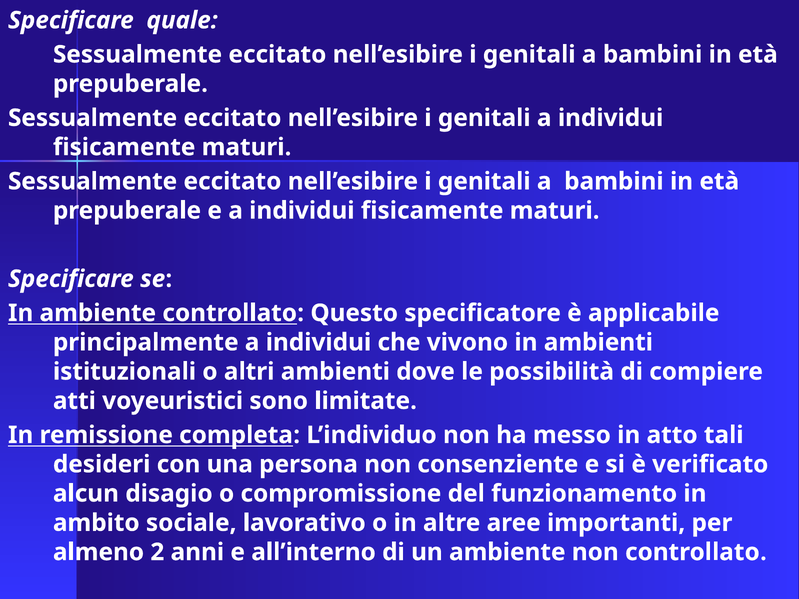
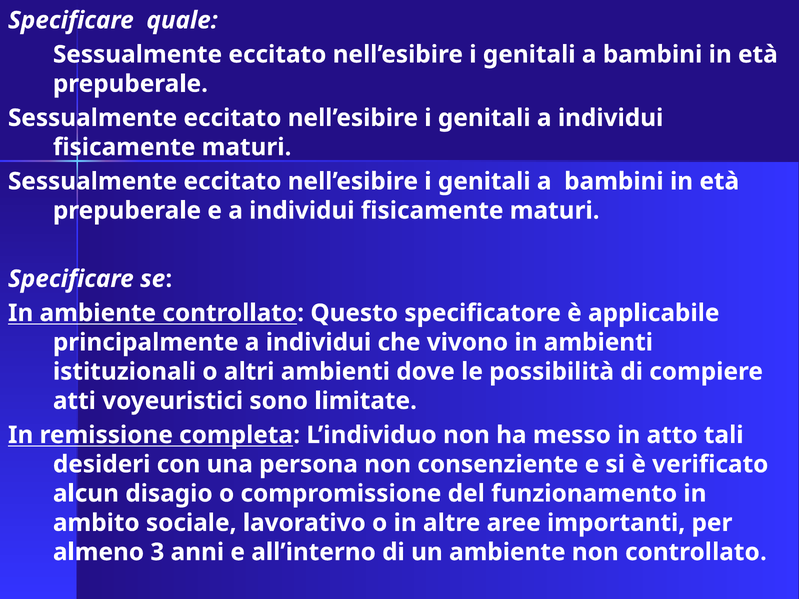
2: 2 -> 3 (157, 552)
